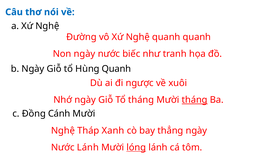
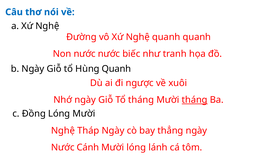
Non ngày: ngày -> nước (85, 54)
Đồng Cánh: Cánh -> Lóng (59, 114)
Tháp Xanh: Xanh -> Ngày (113, 131)
Nước Lánh: Lánh -> Cánh (88, 147)
lóng underline: present -> none (136, 147)
